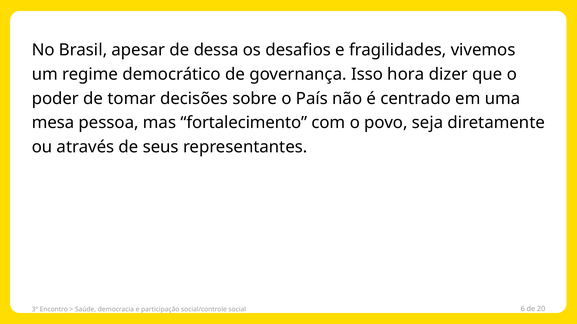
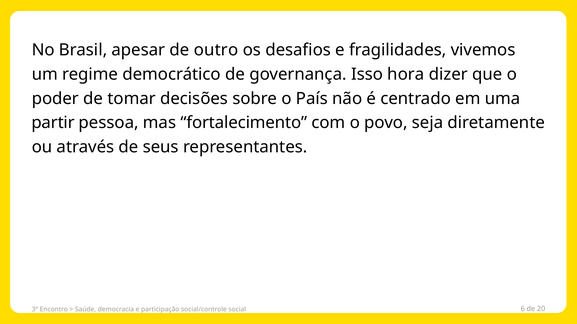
dessa: dessa -> outro (216, 50)
mesa: mesa -> partir (53, 123)
